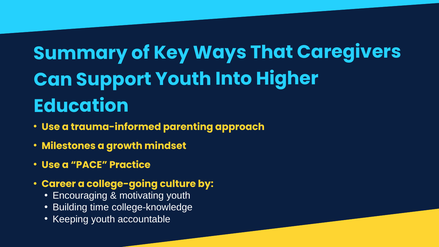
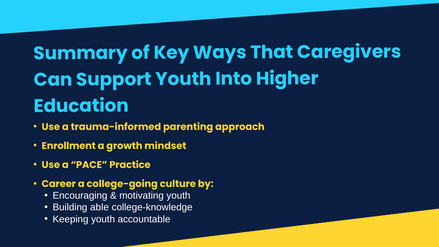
Milestones: Milestones -> Enrollment (69, 146)
time: time -> able (99, 207)
